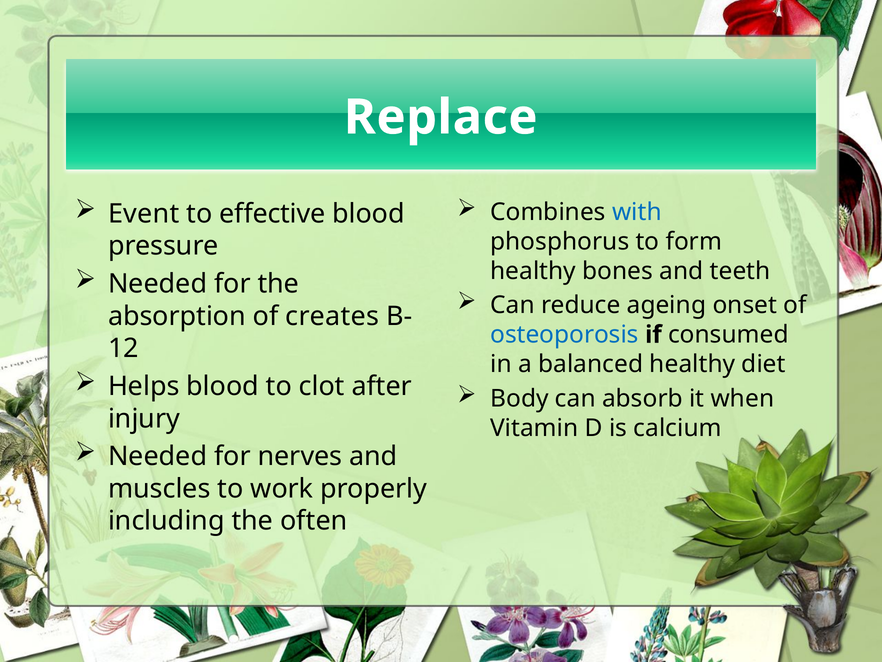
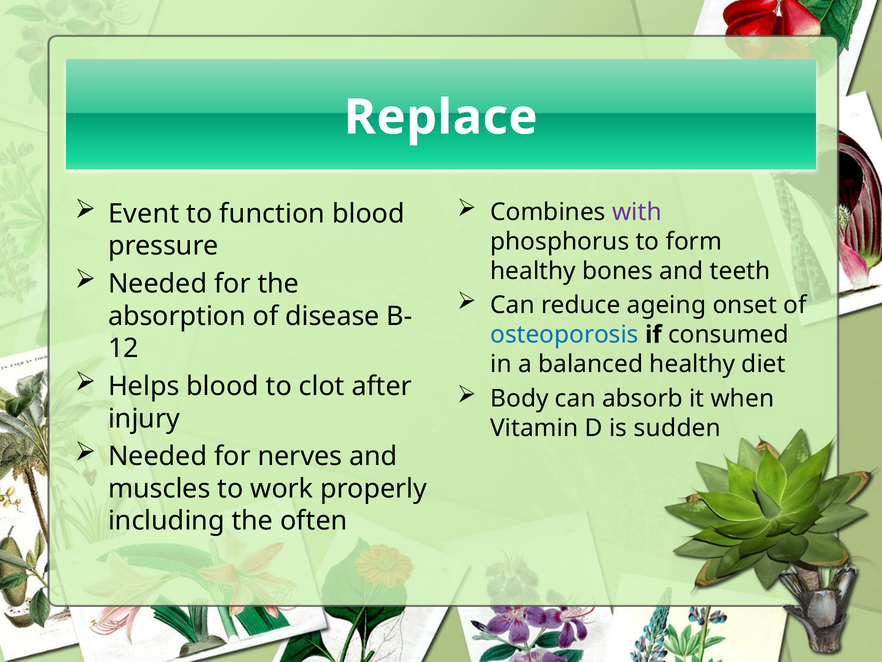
with colour: blue -> purple (637, 212)
effective: effective -> function (272, 214)
creates: creates -> disease (332, 316)
calcium: calcium -> sudden (677, 428)
